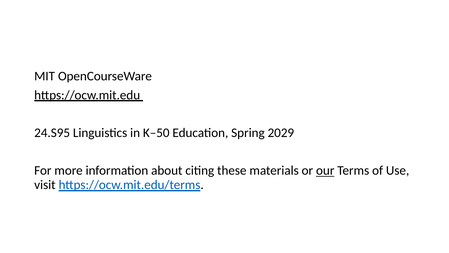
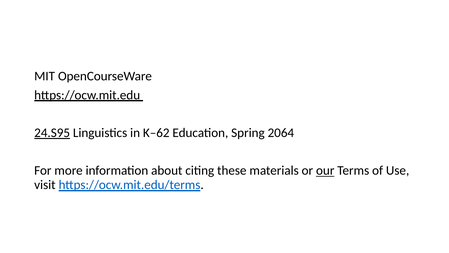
24.S95 underline: none -> present (52, 133)
K–50: K–50 -> K–62 (156, 133)
2029: 2029 -> 2064 (281, 133)
